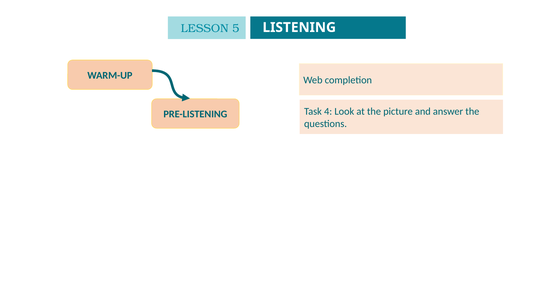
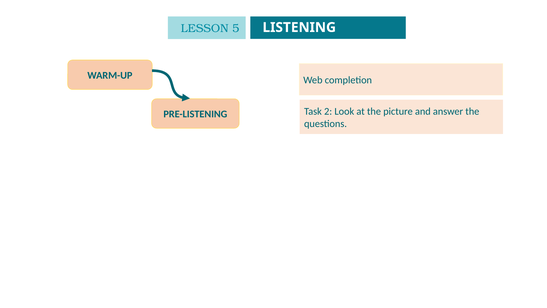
4: 4 -> 2 (328, 111)
